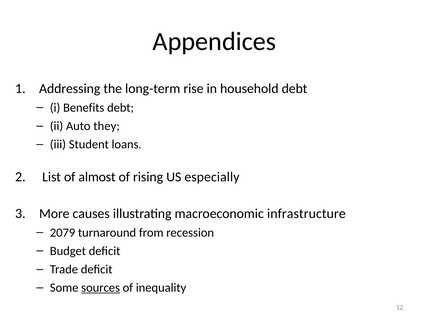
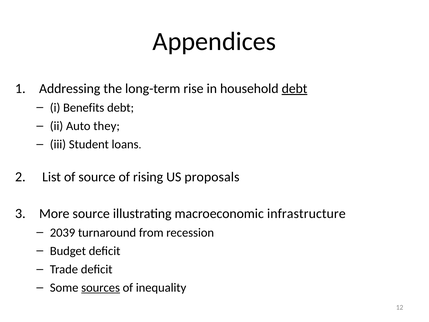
debt underline: none -> present (295, 89)
of almost: almost -> source (97, 177)
especially: especially -> proposals (212, 177)
More causes: causes -> source (91, 213)
2079: 2079 -> 2039 (63, 232)
